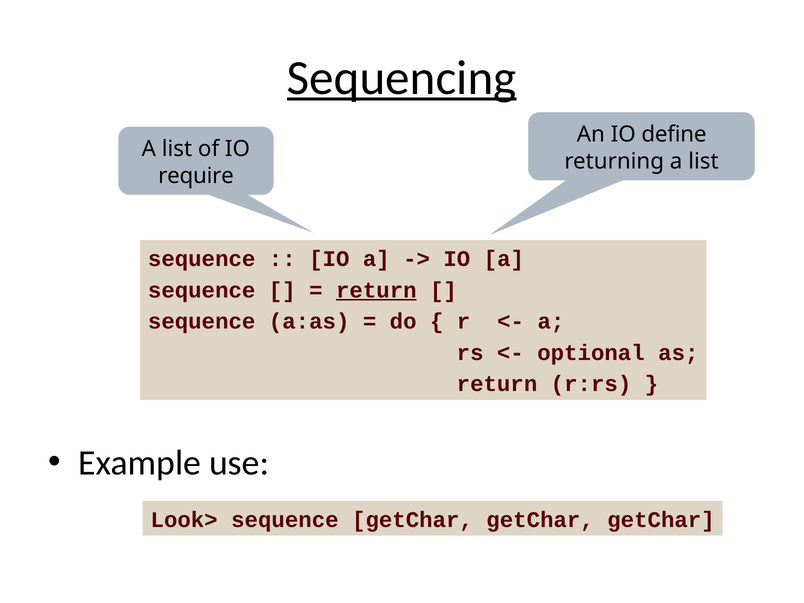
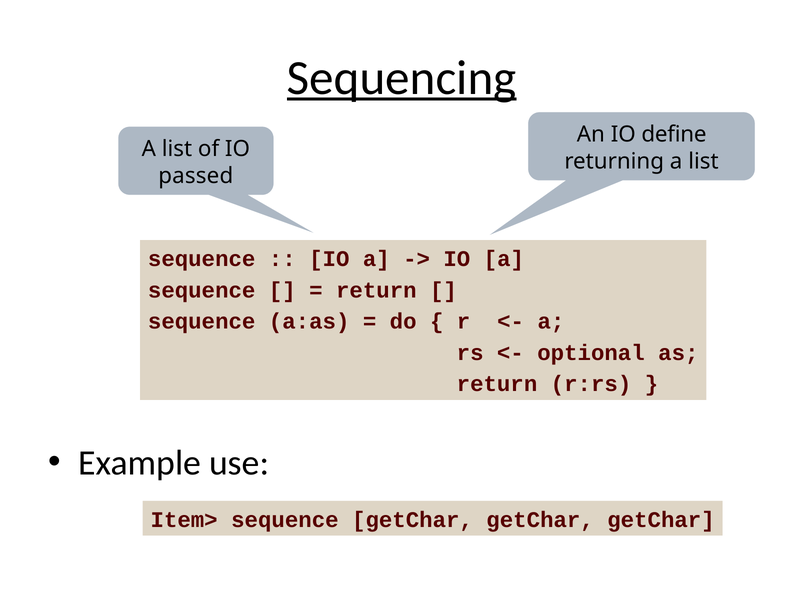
require: require -> passed (196, 176)
return underline: present -> none (376, 290)
Look>: Look> -> Item> (184, 520)
